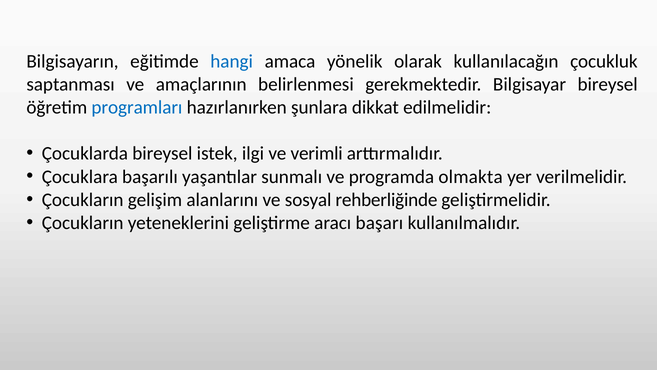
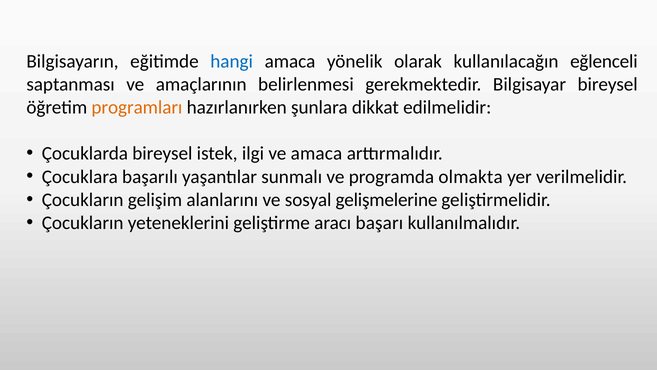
çocukluk: çocukluk -> eğlenceli (604, 61)
programları colour: blue -> orange (137, 107)
ve verimli: verimli -> amaca (316, 153)
rehberliğinde: rehberliğinde -> gelişmelerine (386, 199)
